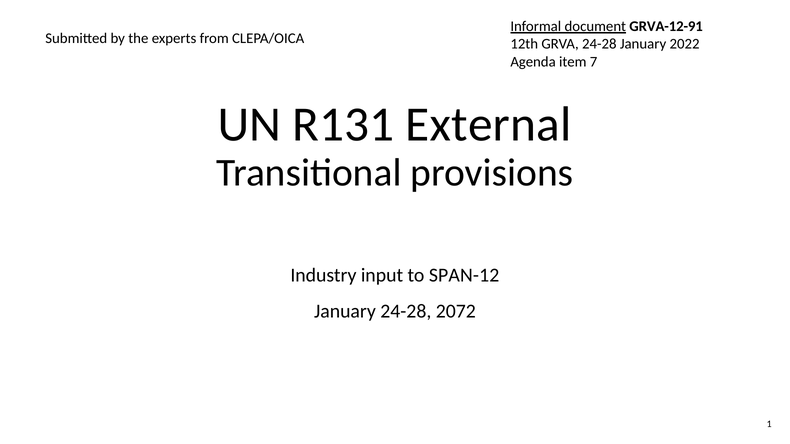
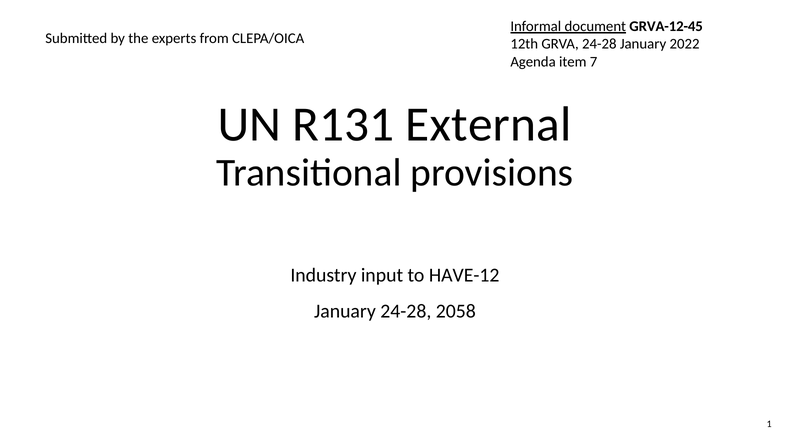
GRVA-12-91: GRVA-12-91 -> GRVA-12-45 (666, 26)
SPAN-12: SPAN-12 -> HAVE-12 (464, 276)
2072: 2072 -> 2058 (456, 312)
